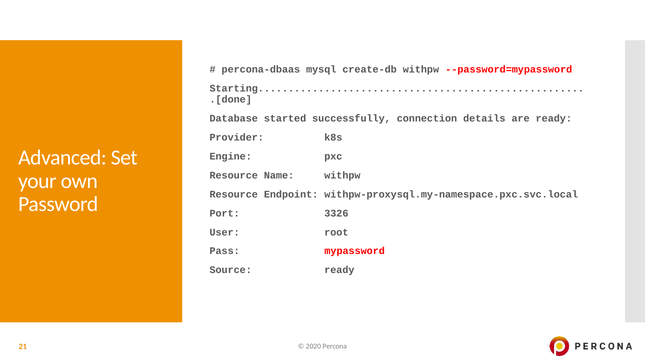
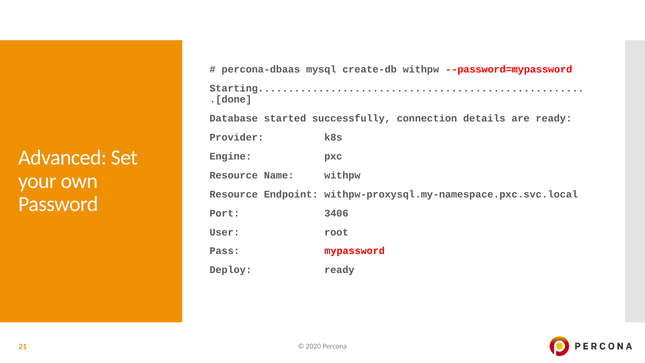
3326: 3326 -> 3406 (336, 213)
Source: Source -> Deploy (231, 270)
